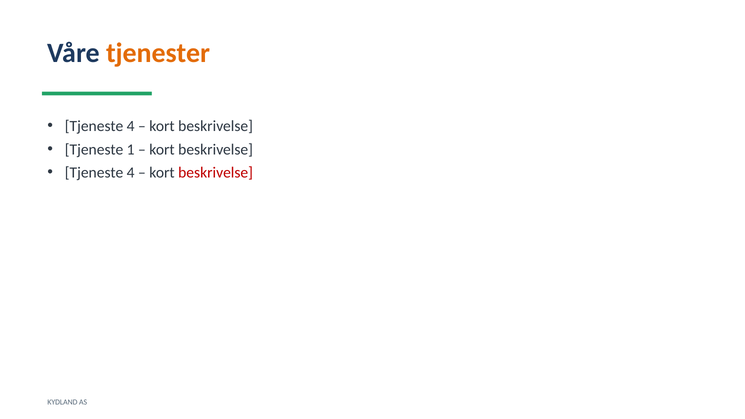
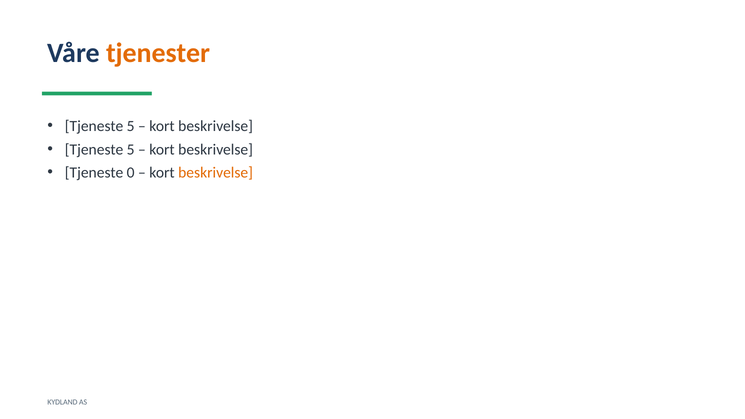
4: 4 -> 5 (131, 126)
1: 1 -> 5 (131, 149)
4: 4 -> 0 (131, 173)
beskrivelse colour: red -> orange (216, 173)
